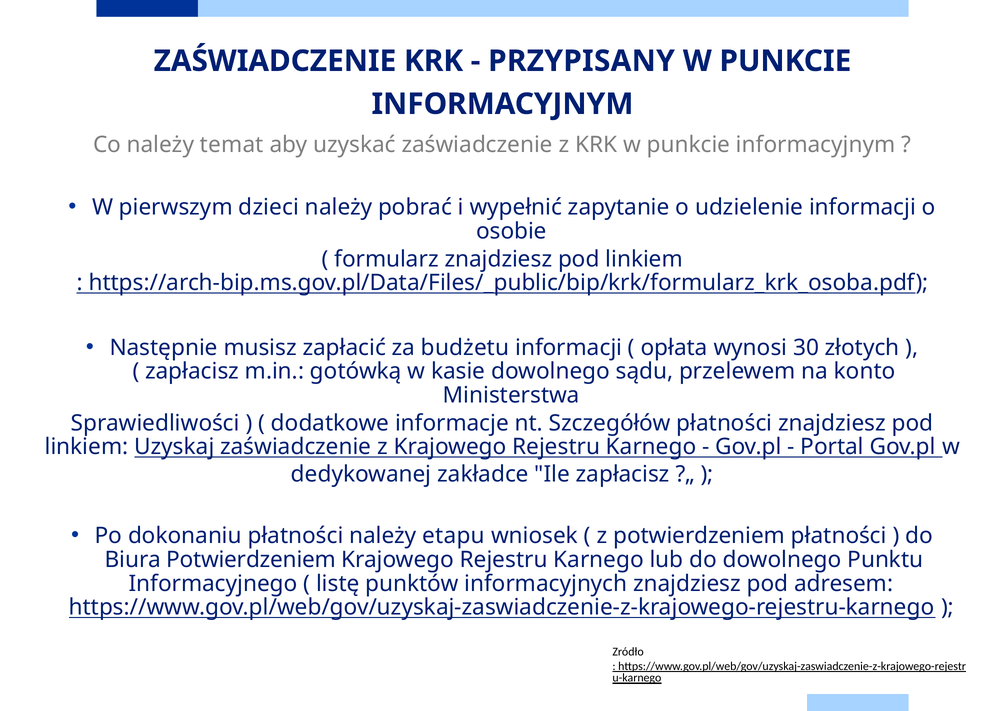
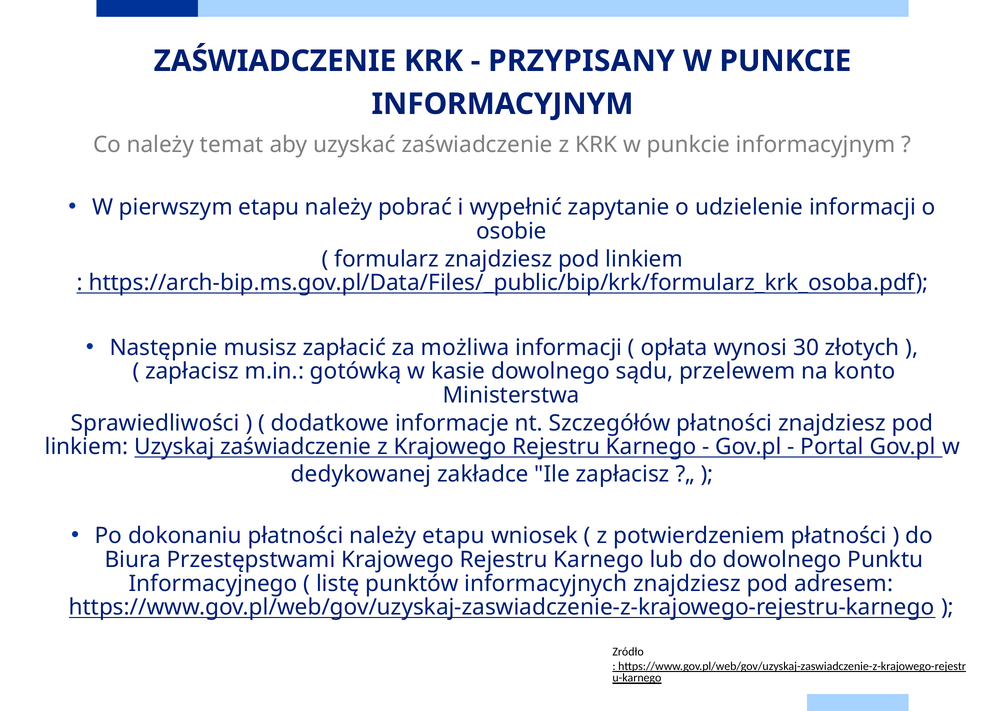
pierwszym dzieci: dzieci -> etapu (269, 207)
budżetu: budżetu -> możliwa (465, 347)
Biura Potwierdzeniem: Potwierdzeniem -> Przestępstwami (251, 559)
